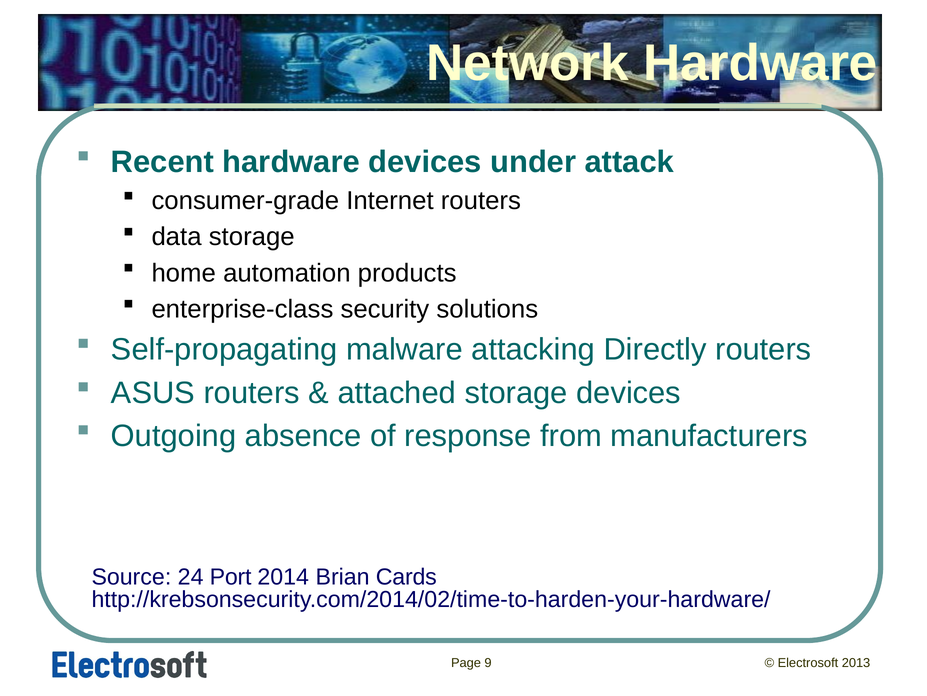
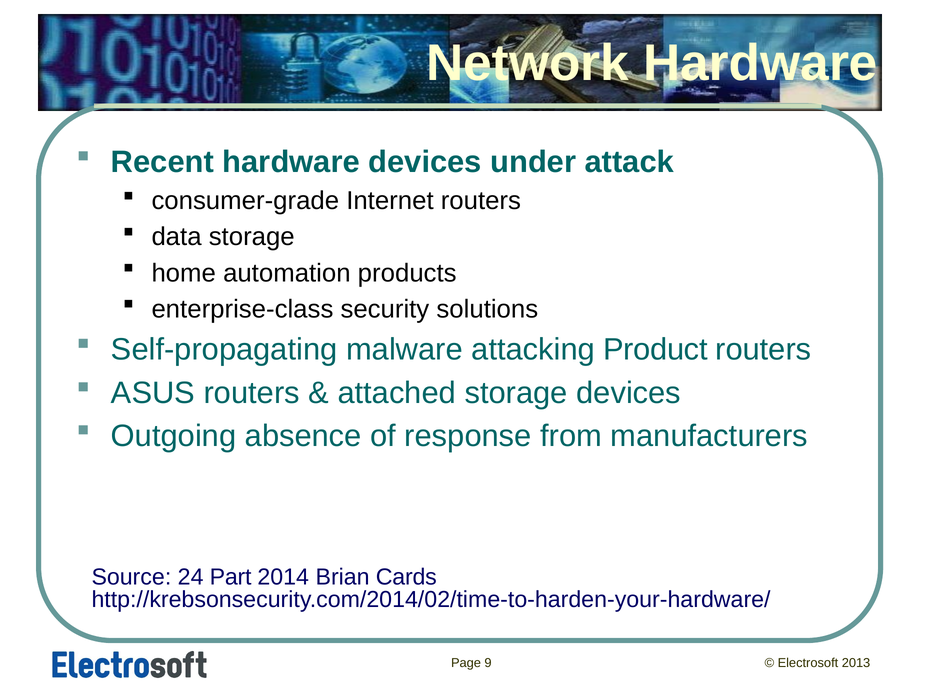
Directly: Directly -> Product (655, 349)
Port: Port -> Part (231, 577)
